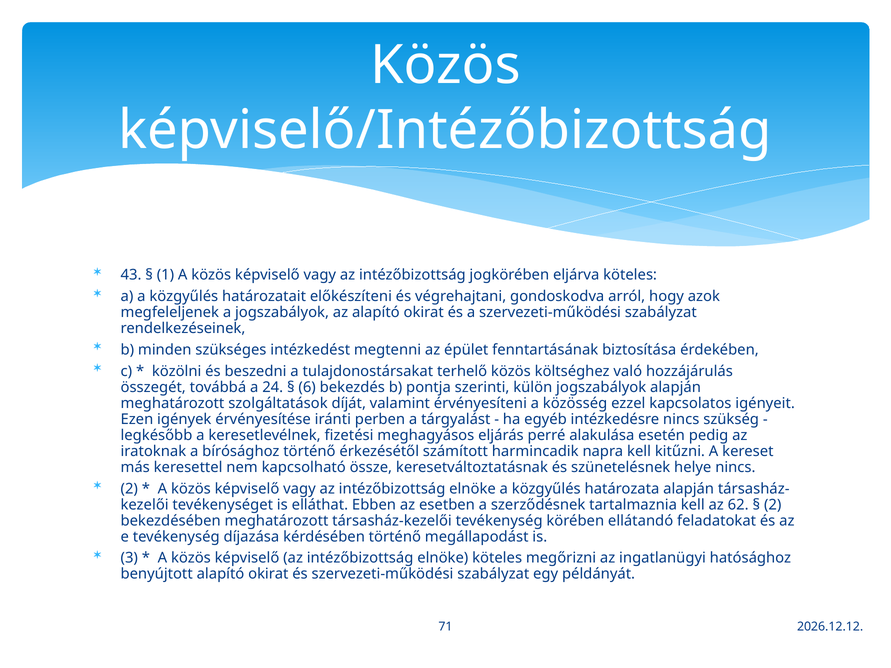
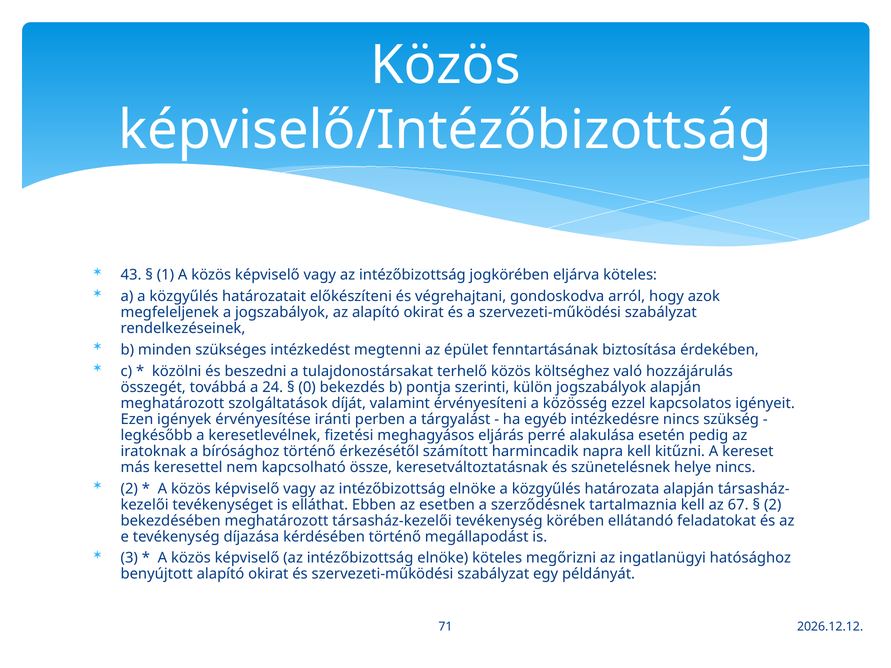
6: 6 -> 0 (307, 387)
62: 62 -> 67 (738, 505)
